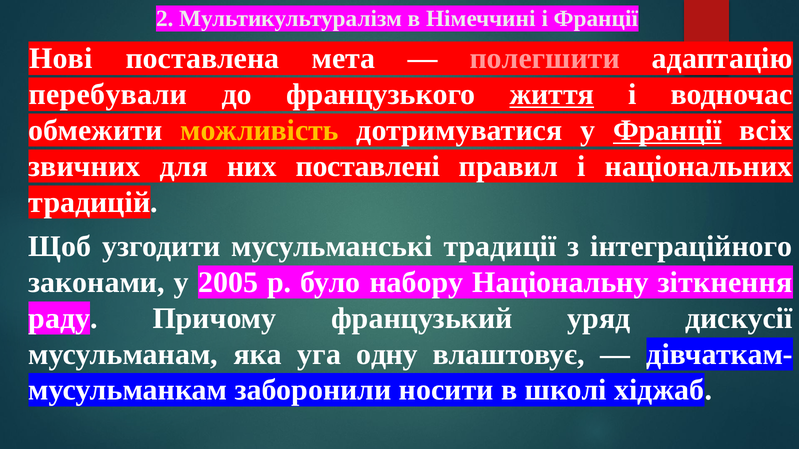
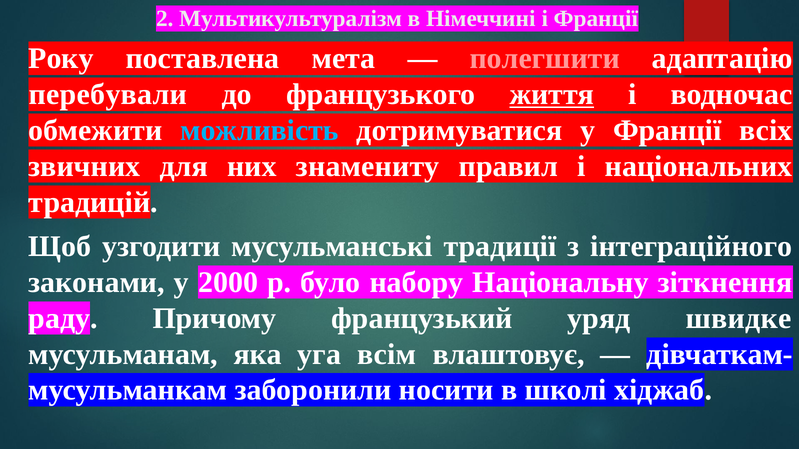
Нові: Нові -> Року (61, 59)
можливість colour: yellow -> light blue (259, 130)
Франції underline: present -> none (667, 130)
поставлені: поставлені -> знамениту (368, 166)
2005: 2005 -> 2000 (228, 283)
дискусії: дискусії -> швидке (739, 319)
одну: одну -> всім (387, 354)
